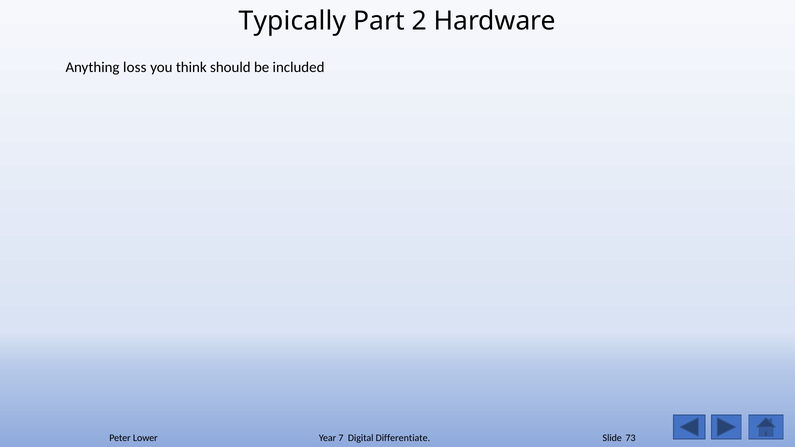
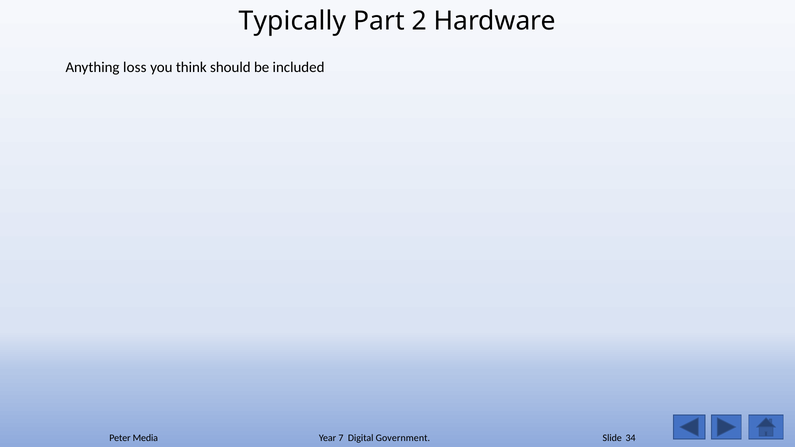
Lower: Lower -> Media (145, 438)
Differentiate: Differentiate -> Government (403, 438)
73: 73 -> 34 (631, 438)
